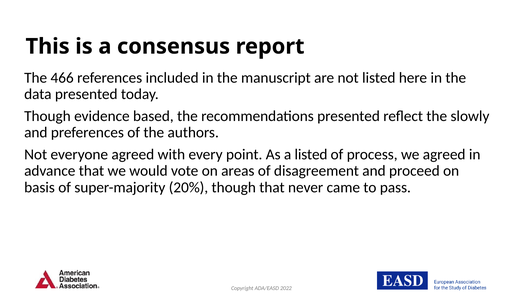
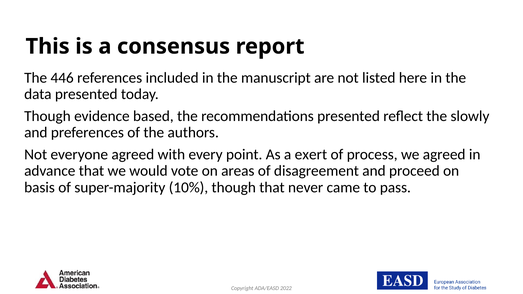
466: 466 -> 446 (62, 78)
a listed: listed -> exert (311, 155)
20%: 20% -> 10% (188, 187)
